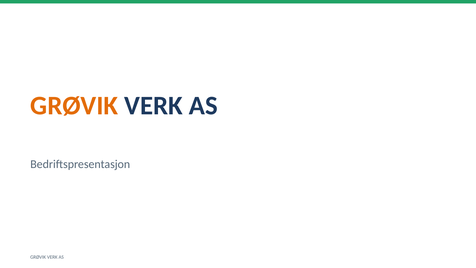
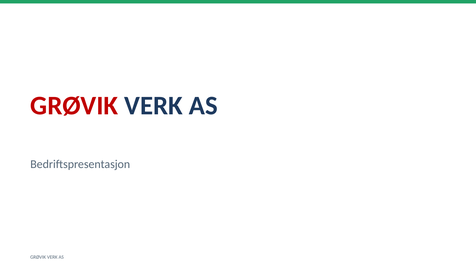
GRØVIK colour: orange -> red (74, 106)
